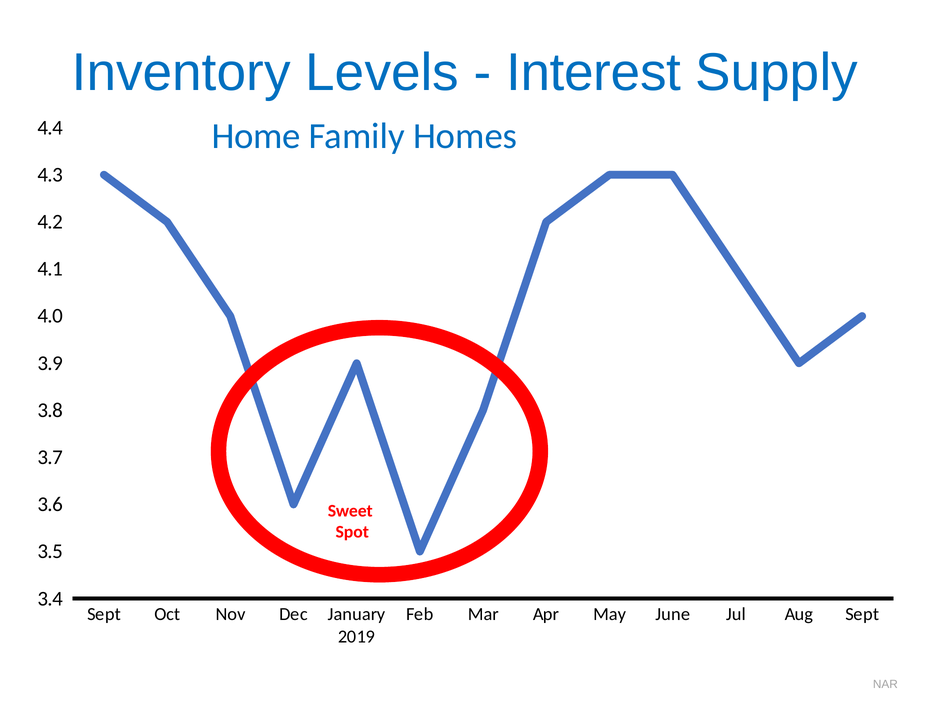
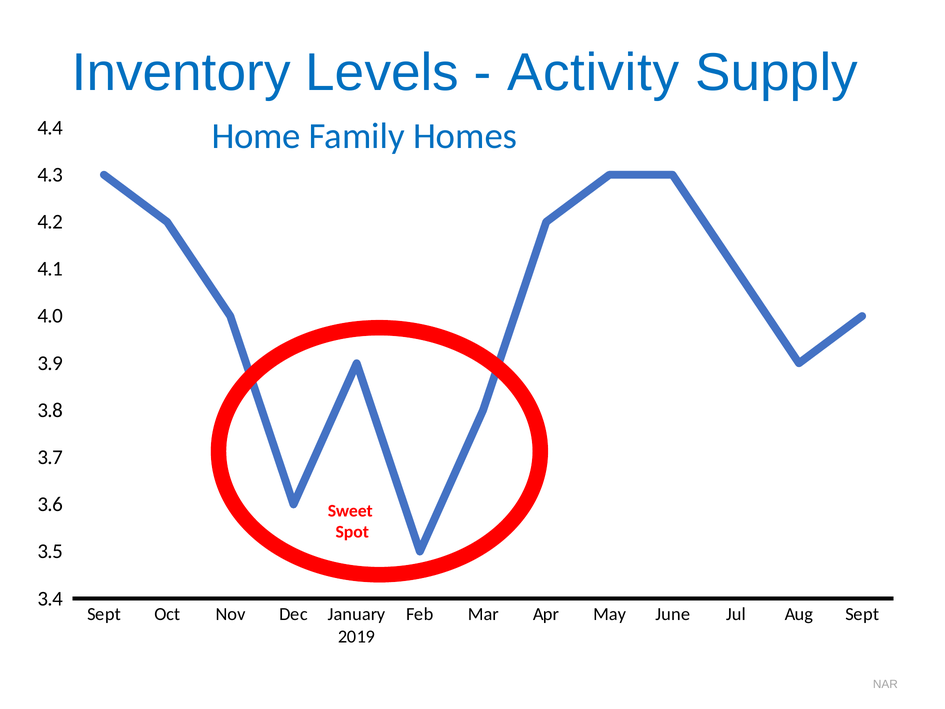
Interest: Interest -> Activity (593, 73)
